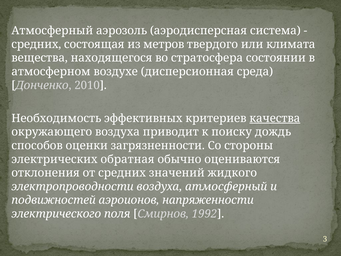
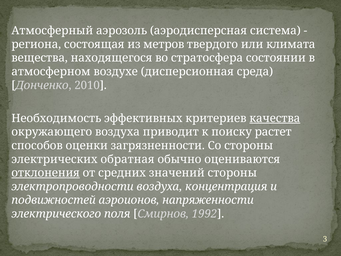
средних: средних -> региона (36, 44)
дождь: дождь -> растет (273, 132)
отклонения underline: none -> present (46, 173)
значений жидкого: жидкого -> стороны (232, 173)
воздуха атмосферный: атмосферный -> концентрация (226, 186)
